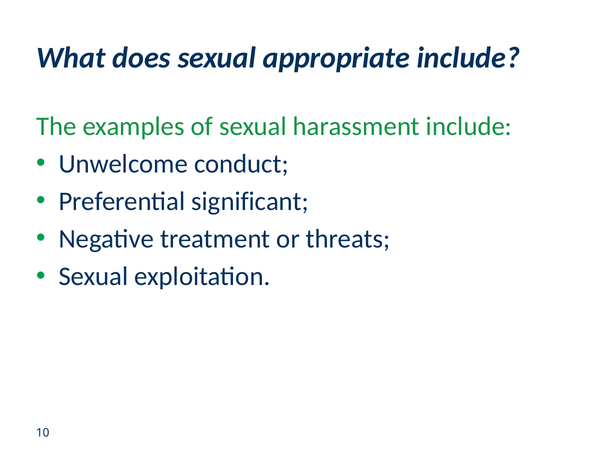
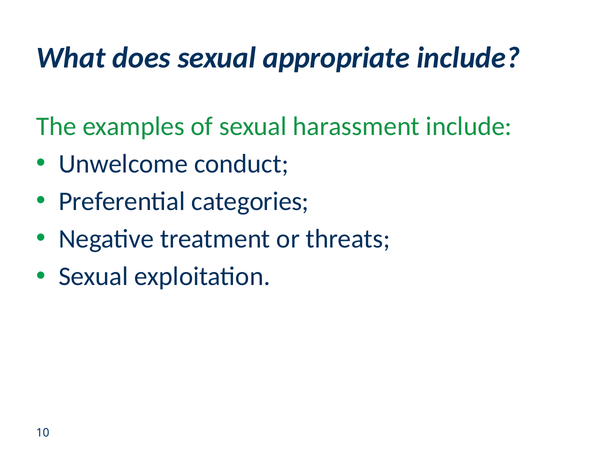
significant: significant -> categories (250, 201)
